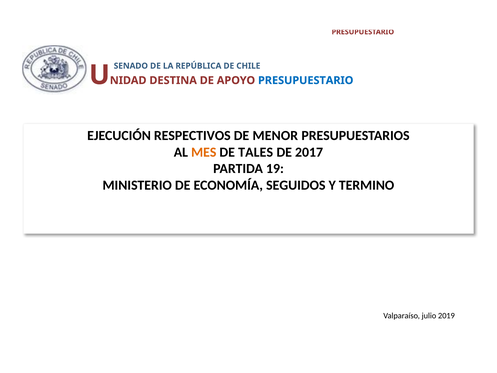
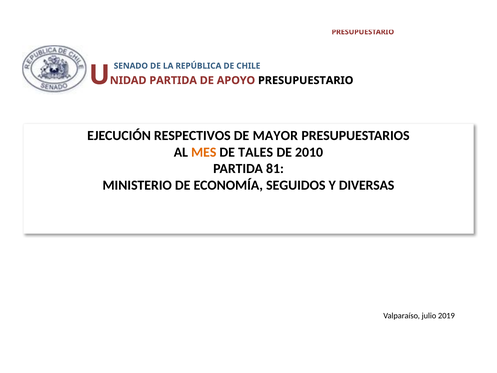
DESTINA: DESTINA -> PARTIDA (173, 80)
PRESUPUESTARIO colour: blue -> black (306, 80)
MENOR: MENOR -> MAYOR (275, 135)
2017: 2017 -> 2010 (309, 152)
19: 19 -> 81 (275, 169)
TERMINO: TERMINO -> DIVERSAS (367, 185)
